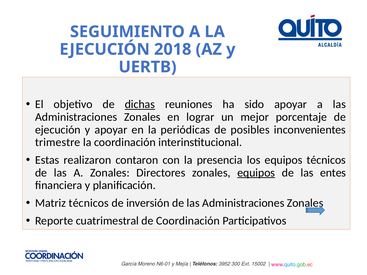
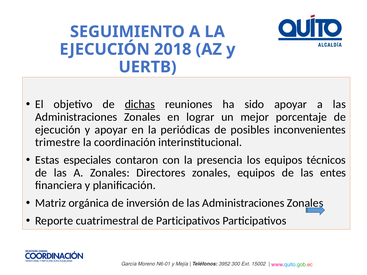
realizaron: realizaron -> especiales (87, 160)
equipos underline: present -> none (256, 173)
Matriz técnicos: técnicos -> orgánica (89, 203)
de Coordinación: Coordinación -> Participativos (188, 221)
